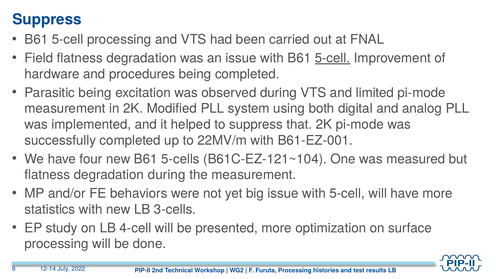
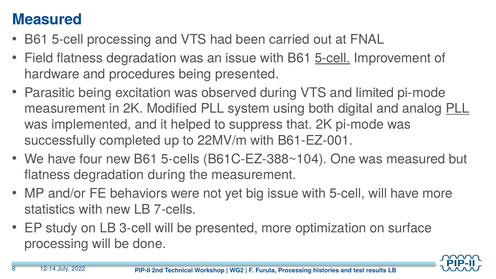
Suppress: Suppress -> Measured (47, 20)
being completed: completed -> presented (247, 74)
PLL underline: none -> present (457, 109)
B61C-EZ-121~104: B61C-EZ-121~104 -> B61C-EZ-388~104 (265, 159)
3-cells: 3-cells -> 7-cells (175, 209)
4-cell: 4-cell -> 3-cell (135, 228)
